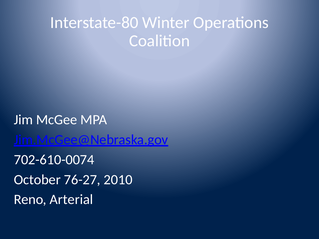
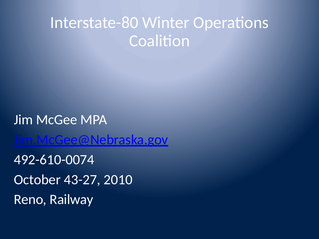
702-610-0074: 702-610-0074 -> 492-610-0074 (54, 160)
76-27: 76-27 -> 43-27 (82, 180)
Arterial: Arterial -> Railway (72, 200)
